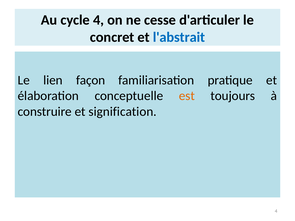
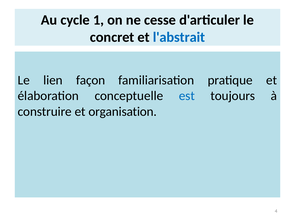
cycle 4: 4 -> 1 (99, 20)
est colour: orange -> blue (187, 96)
signification: signification -> organisation (123, 112)
